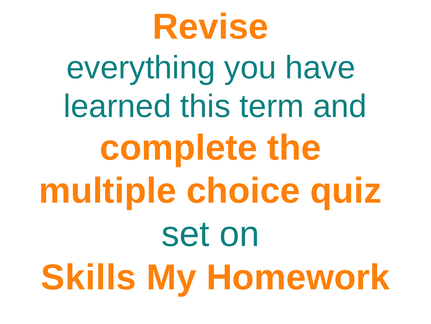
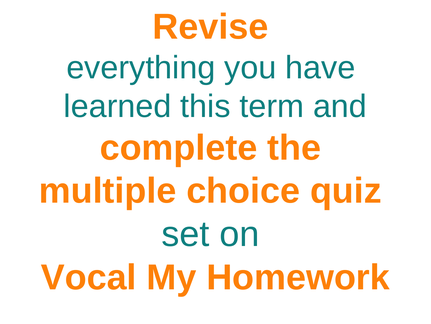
Skills: Skills -> Vocal (89, 277)
